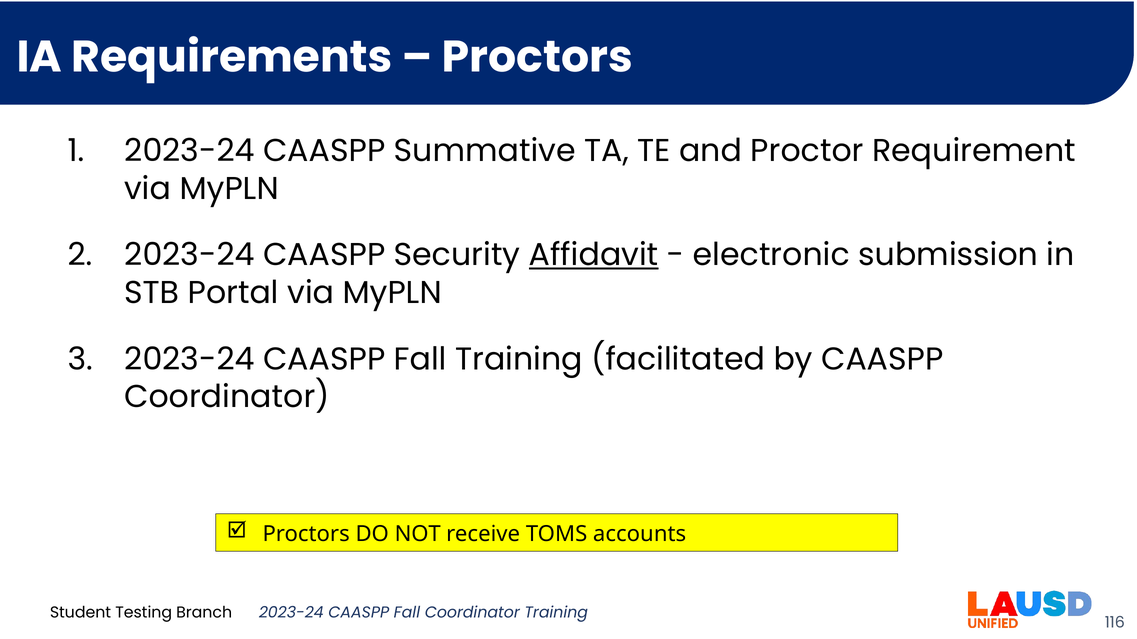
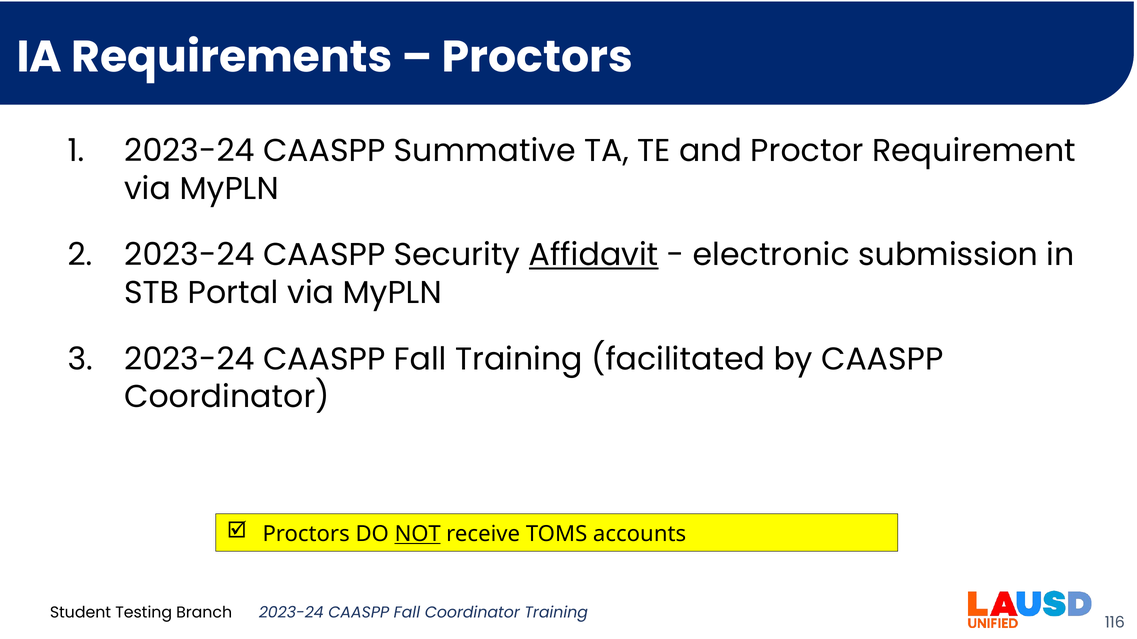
NOT underline: none -> present (418, 535)
